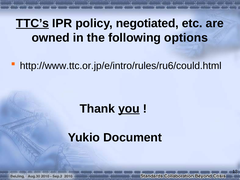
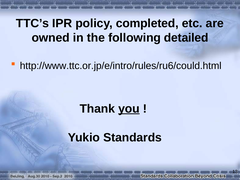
TTC’s underline: present -> none (32, 23)
negotiated: negotiated -> completed (147, 23)
options: options -> detailed (186, 38)
Document: Document -> Standards (133, 137)
